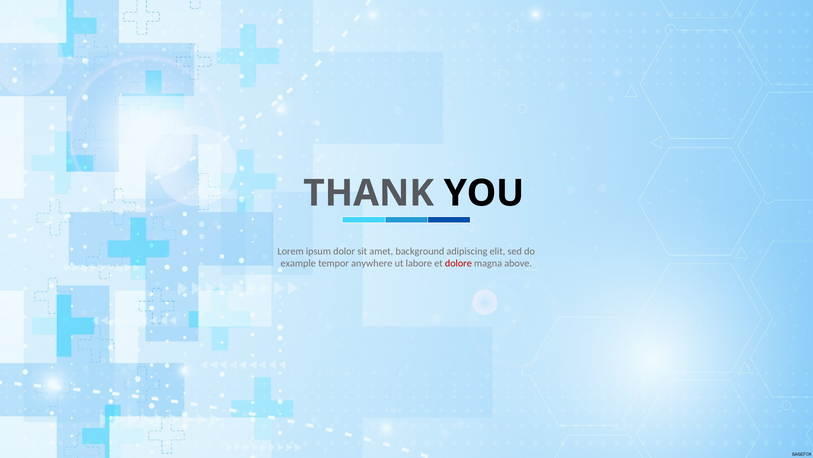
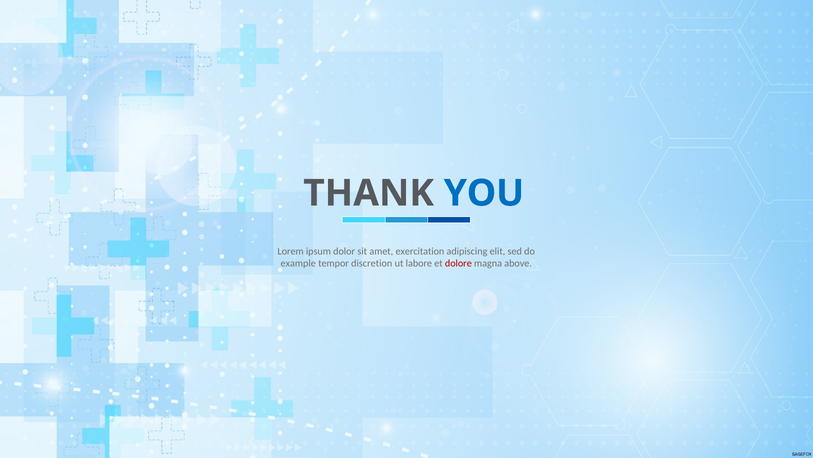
YOU colour: black -> blue (484, 193)
background: background -> exercitation (420, 251)
anywhere: anywhere -> discretion (372, 263)
